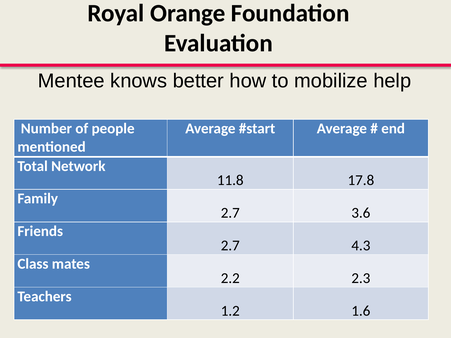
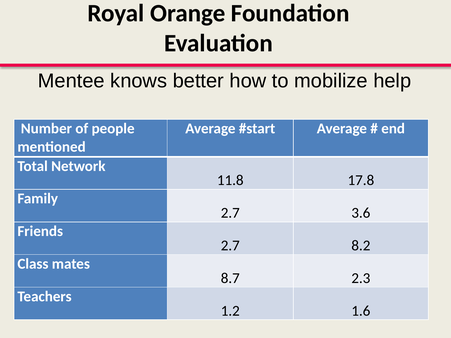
4.3: 4.3 -> 8.2 (361, 246)
2.2: 2.2 -> 8.7 (230, 278)
